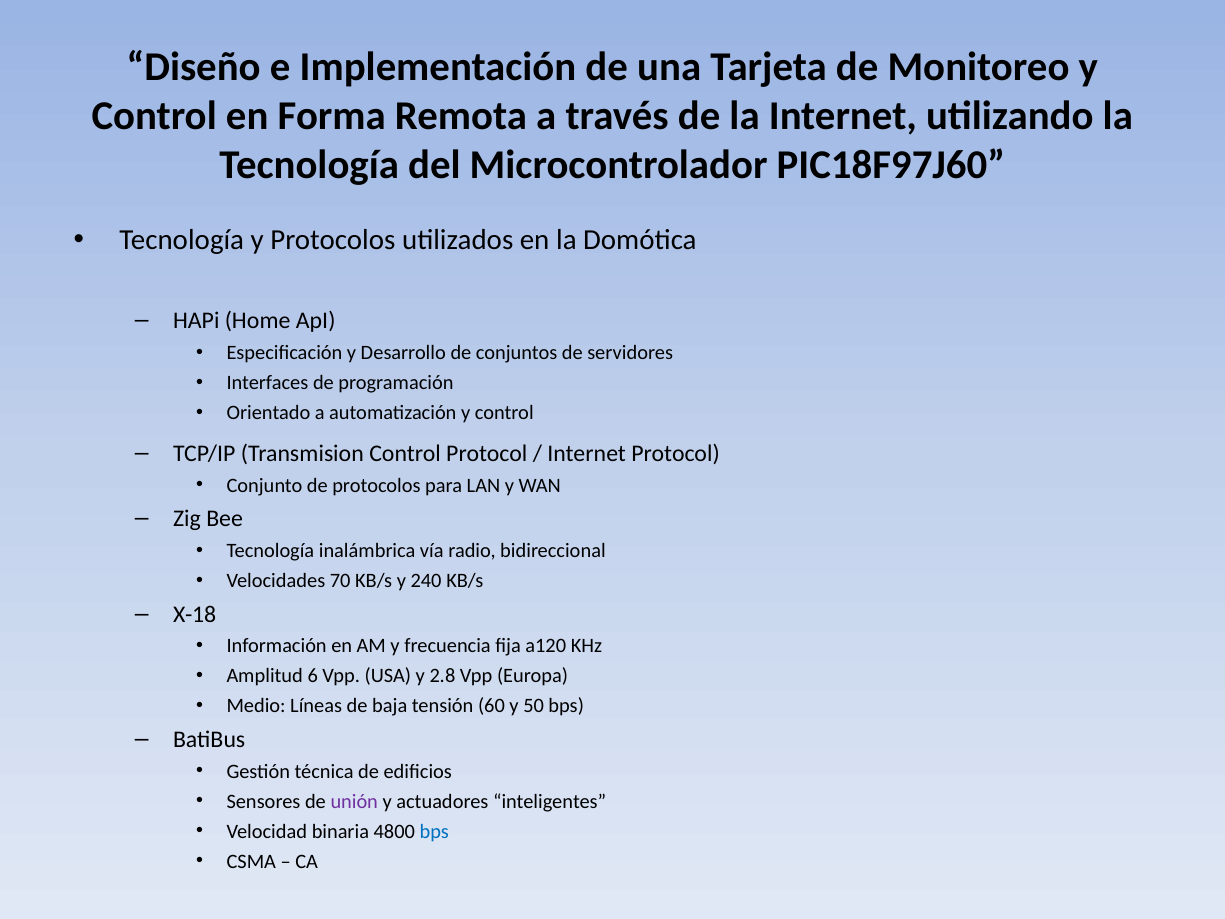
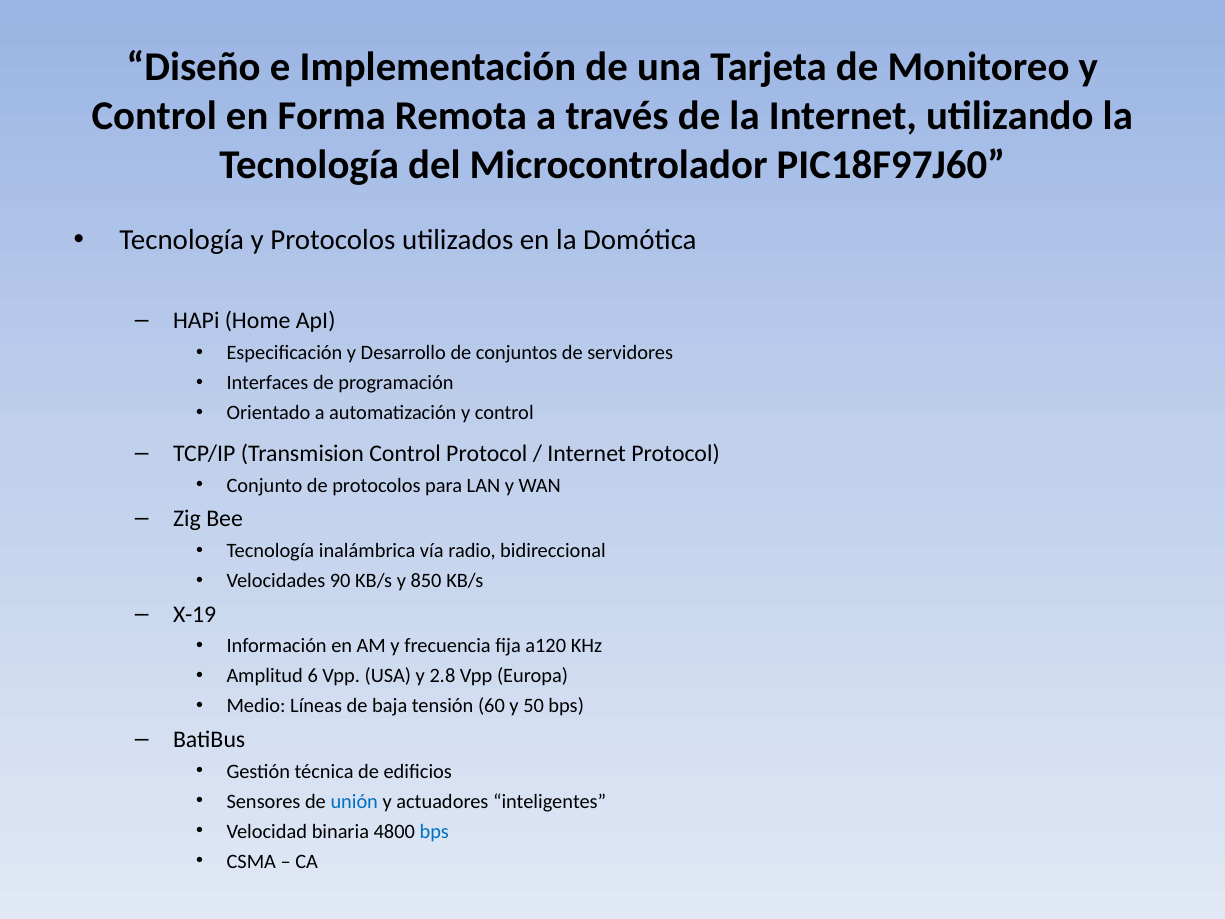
70: 70 -> 90 (340, 581)
240: 240 -> 850 (426, 581)
X-18: X-18 -> X-19 (195, 614)
unión colour: purple -> blue (354, 801)
